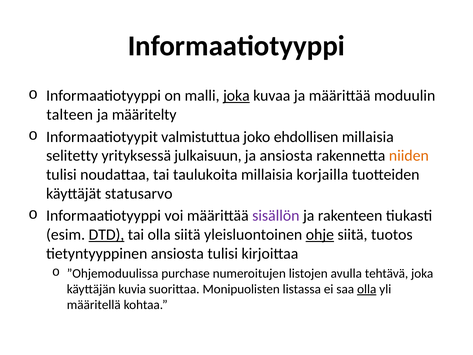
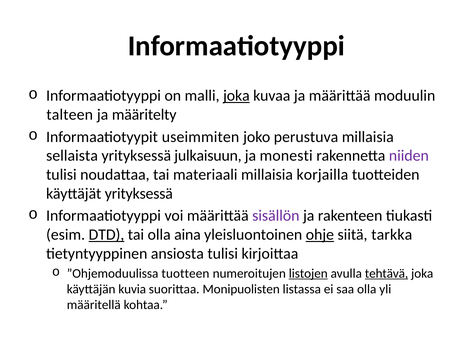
valmistuttua: valmistuttua -> useimmiten (201, 137)
ehdollisen: ehdollisen -> perustuva (306, 137)
selitetty: selitetty -> sellaista (72, 156)
ja ansiosta: ansiosta -> monesti (286, 156)
niiden colour: orange -> purple (409, 156)
taulukoita: taulukoita -> materiaali (205, 175)
käyttäjät statusarvo: statusarvo -> yrityksessä (139, 193)
olla siitä: siitä -> aina (187, 234)
tuotos: tuotos -> tarkka (392, 234)
purchase: purchase -> tuotteen (185, 273)
listojen underline: none -> present (308, 273)
tehtävä underline: none -> present (387, 273)
olla underline: present -> none (367, 289)
